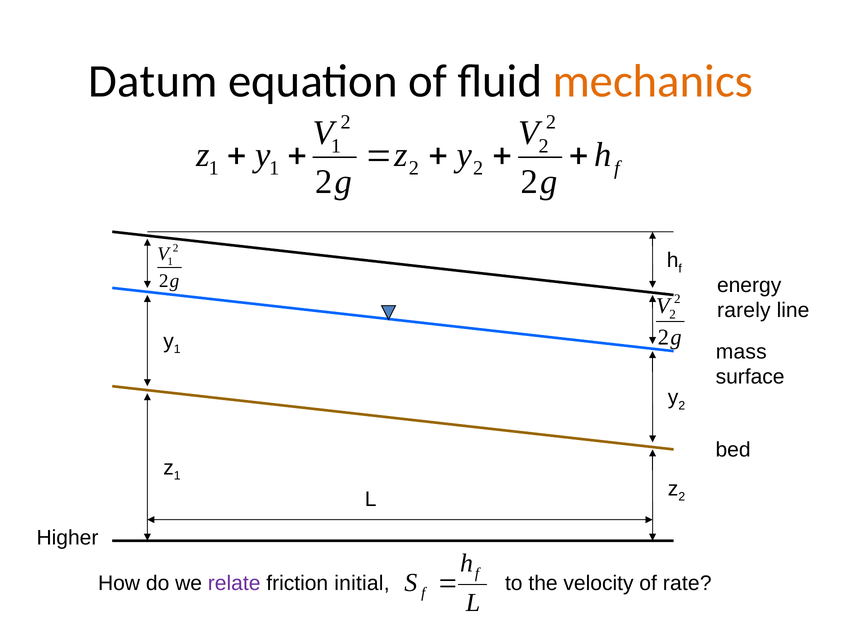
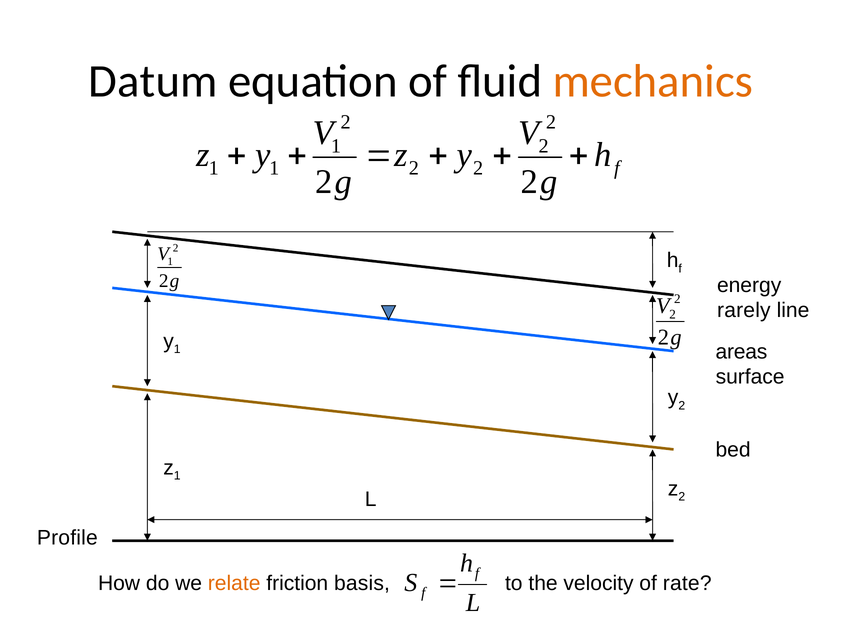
mass: mass -> areas (741, 351)
Higher: Higher -> Profile (67, 537)
relate colour: purple -> orange (234, 583)
initial: initial -> basis (362, 583)
